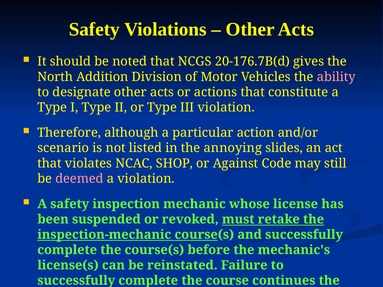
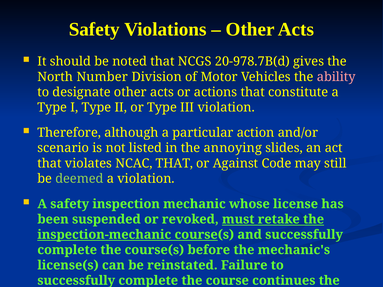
20-176.7B(d: 20-176.7B(d -> 20-978.7B(d (252, 62)
Addition: Addition -> Number (102, 77)
NCAC SHOP: SHOP -> THAT (174, 163)
deemed colour: pink -> light green (79, 179)
